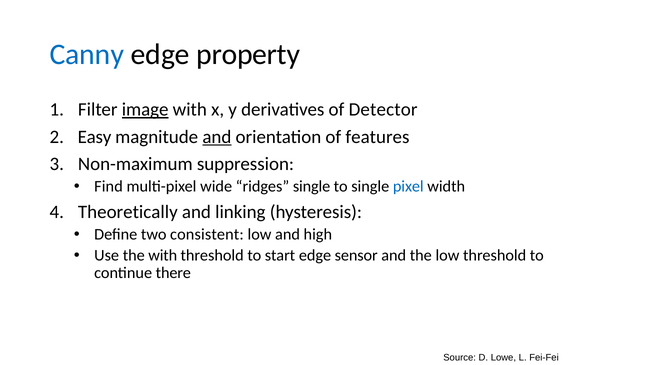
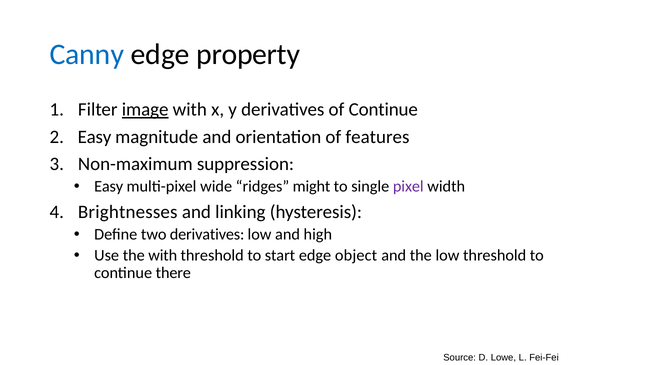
of Detector: Detector -> Continue (383, 110)
and underline: present -> none (217, 137)
Find: Find -> Easy (109, 187)
ridges single: single -> might (312, 187)
pixel colour: blue -> purple (408, 187)
Theoretically: Theoretically -> Brightnesses (128, 212)
two consistent: consistent -> derivatives (207, 235)
sensor: sensor -> object (356, 256)
